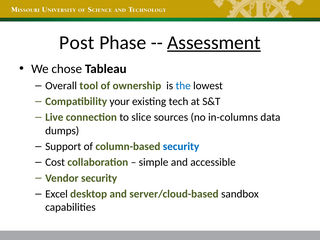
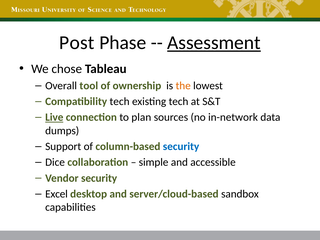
the colour: blue -> orange (183, 86)
Compatibility your: your -> tech (120, 102)
Live underline: none -> present (54, 117)
slice: slice -> plan (141, 117)
in-columns: in-columns -> in-network (233, 117)
Cost: Cost -> Dice (55, 162)
